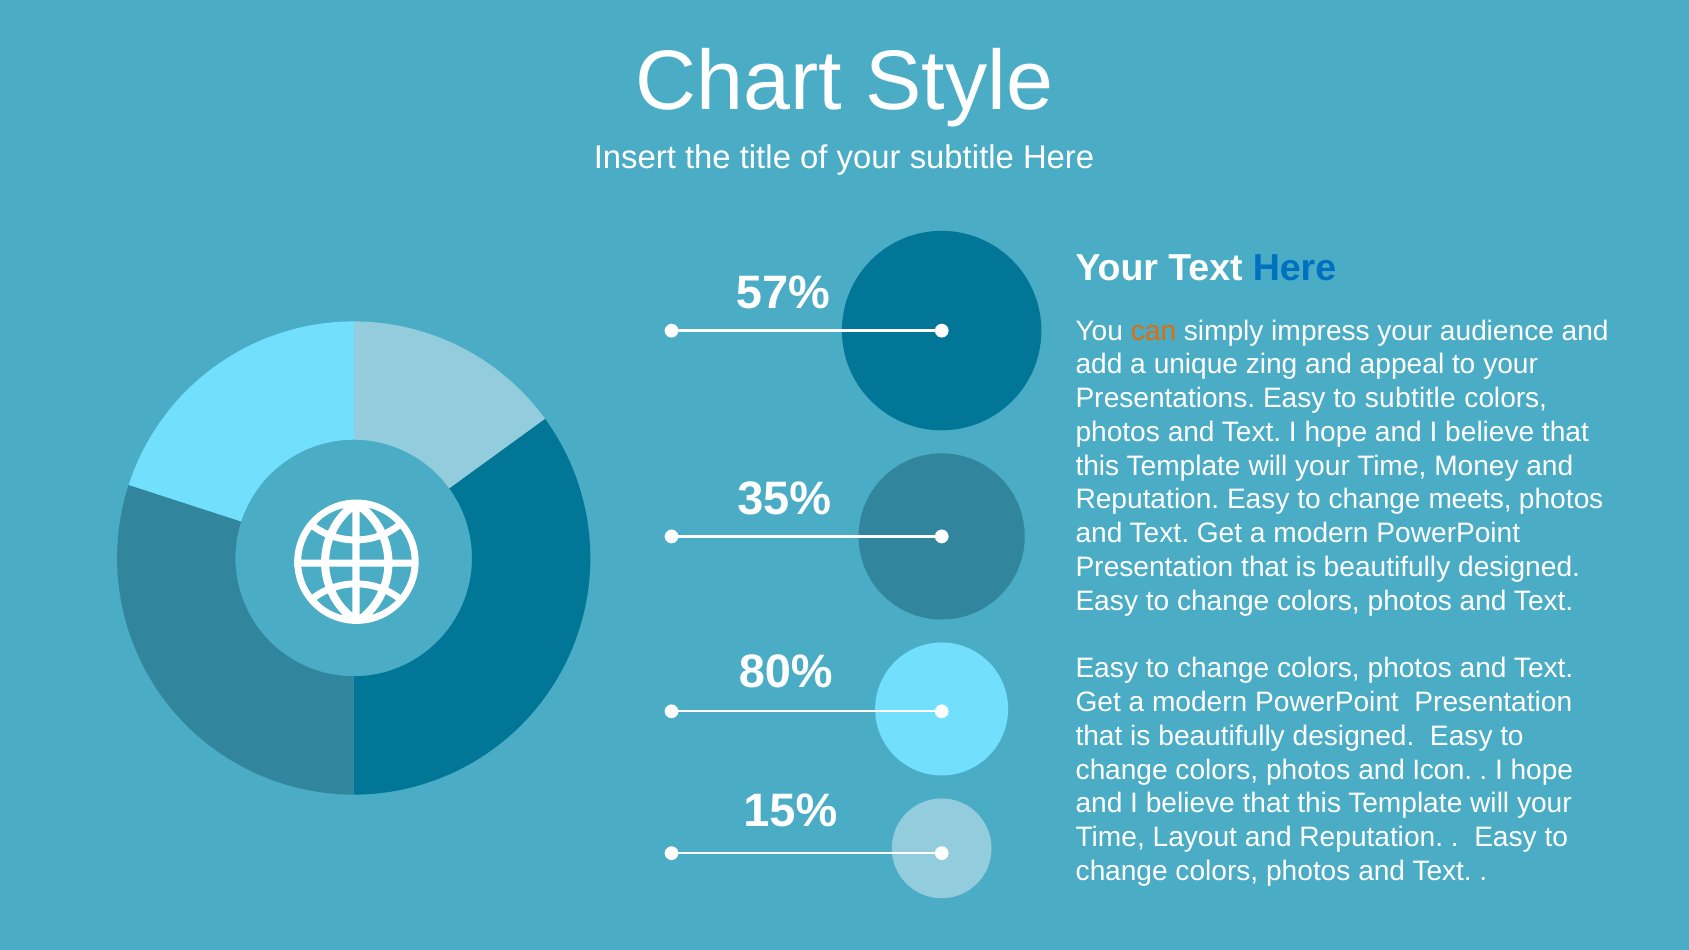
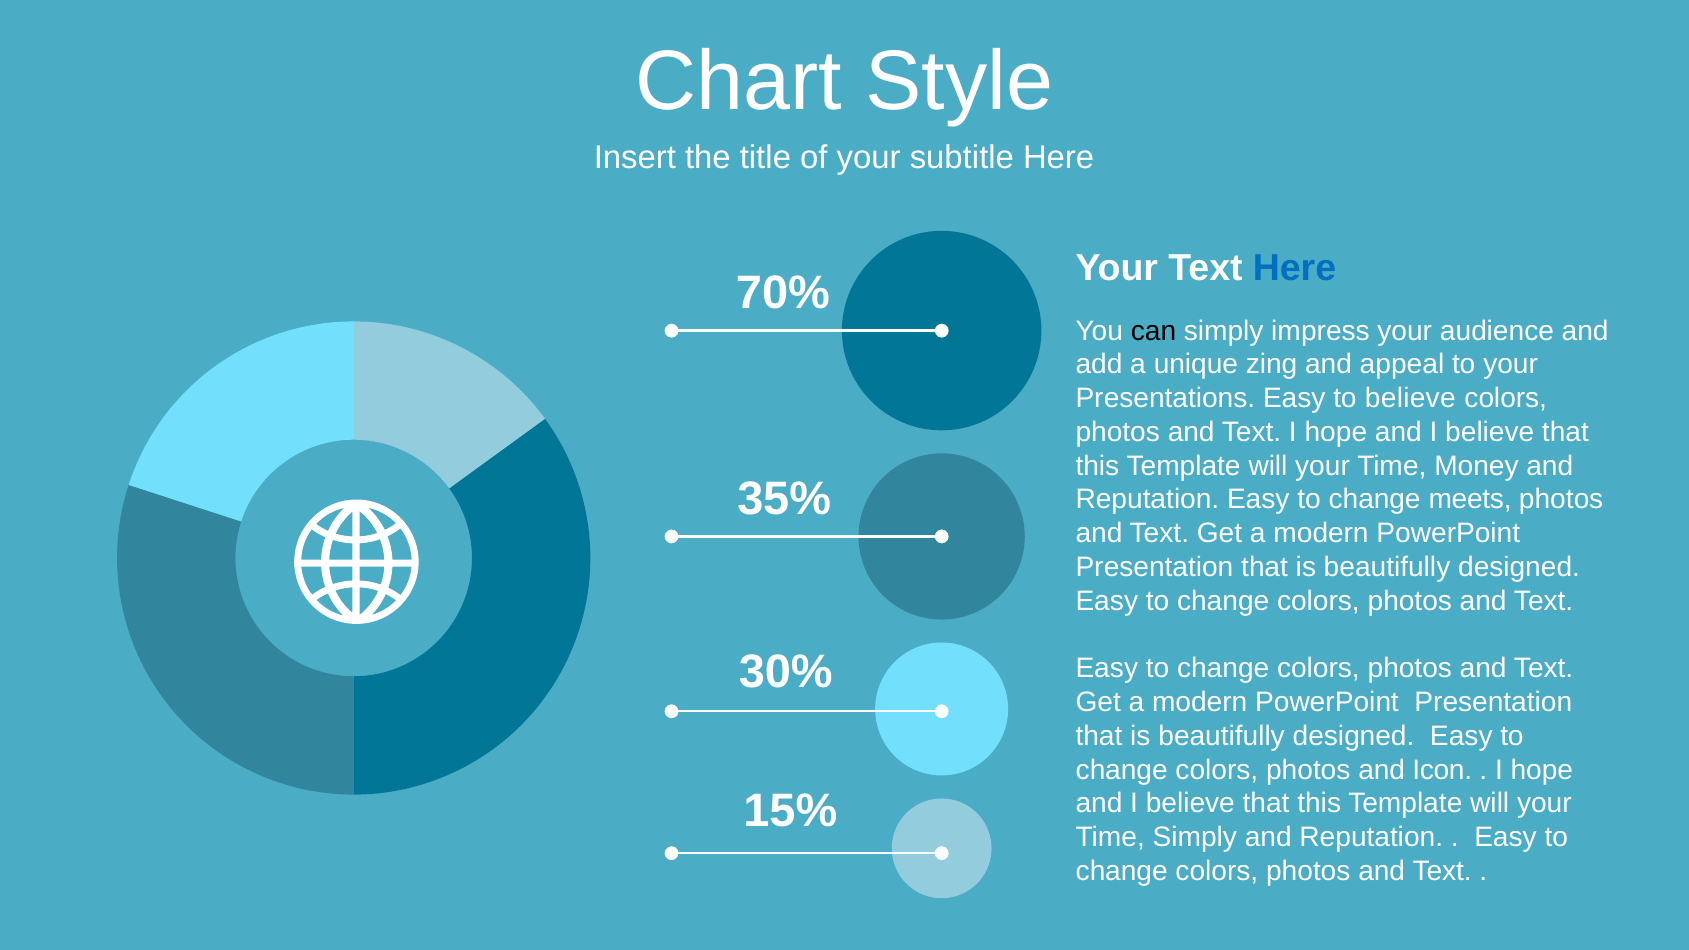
57%: 57% -> 70% (783, 294)
can colour: orange -> black (1153, 331)
to subtitle: subtitle -> believe (1410, 398)
80%: 80% -> 30% (786, 672)
Time Layout: Layout -> Simply (1195, 838)
